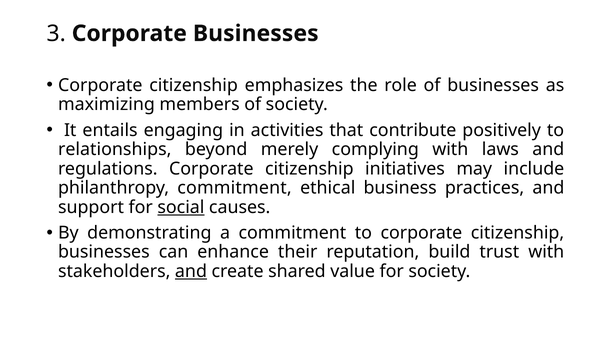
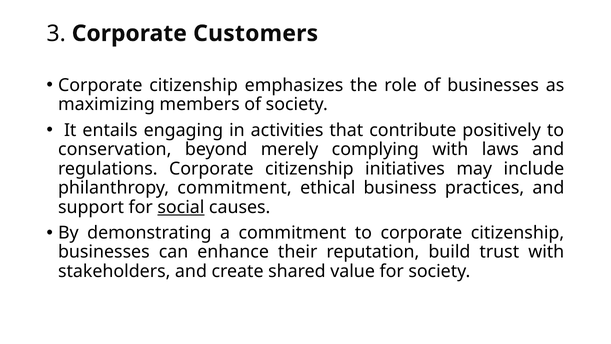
Corporate Businesses: Businesses -> Customers (256, 33)
relationships: relationships -> conservation (115, 149)
and underline: present -> none (191, 271)
